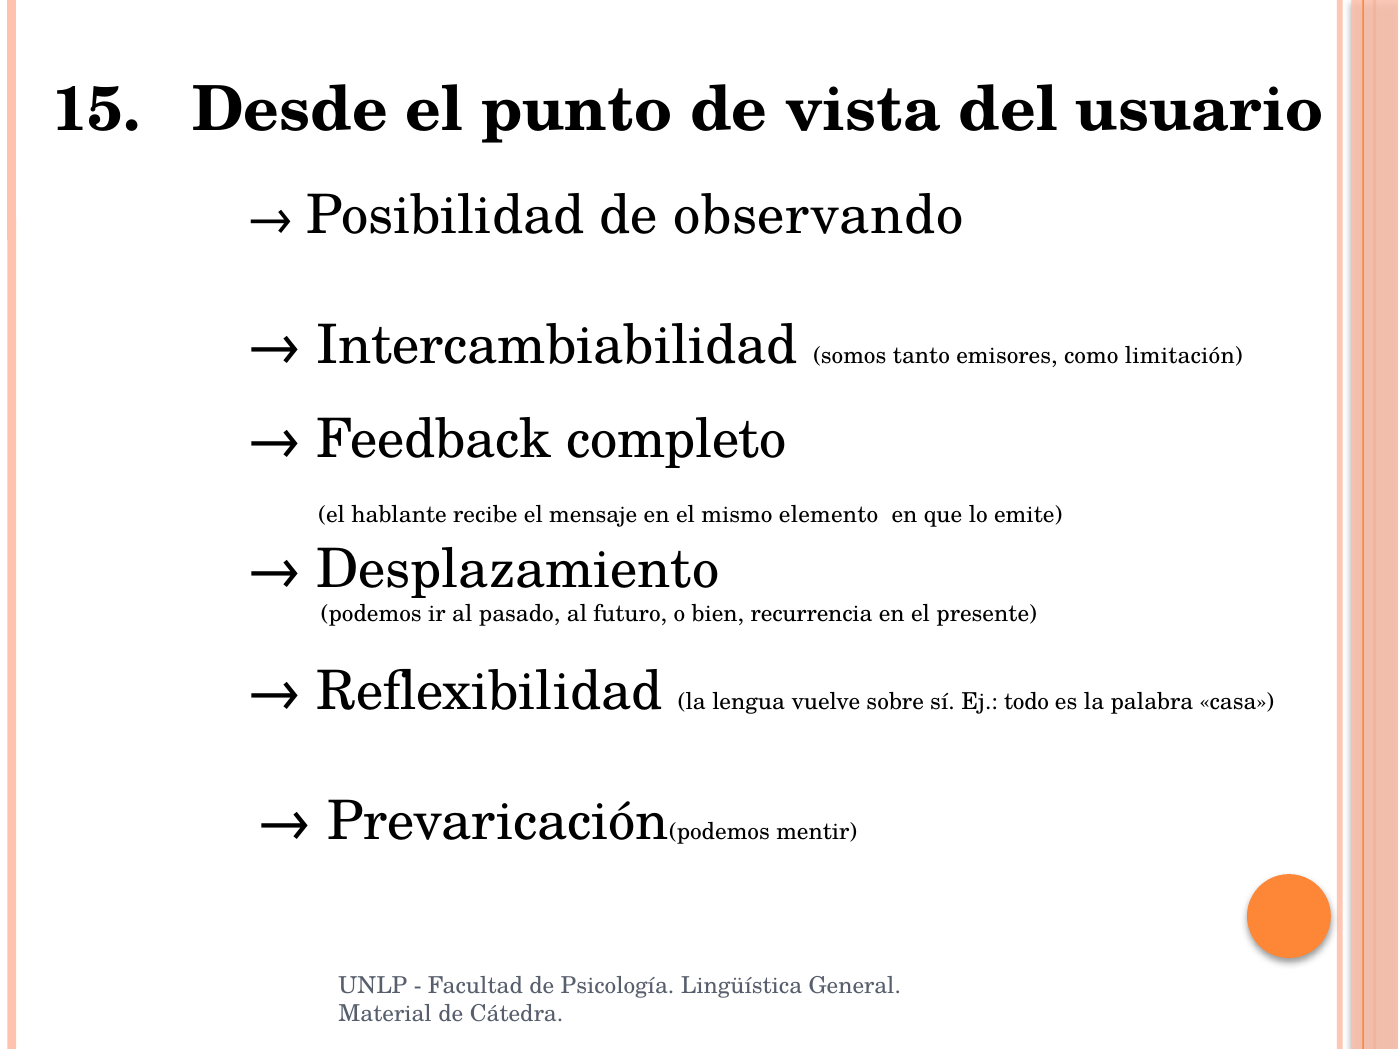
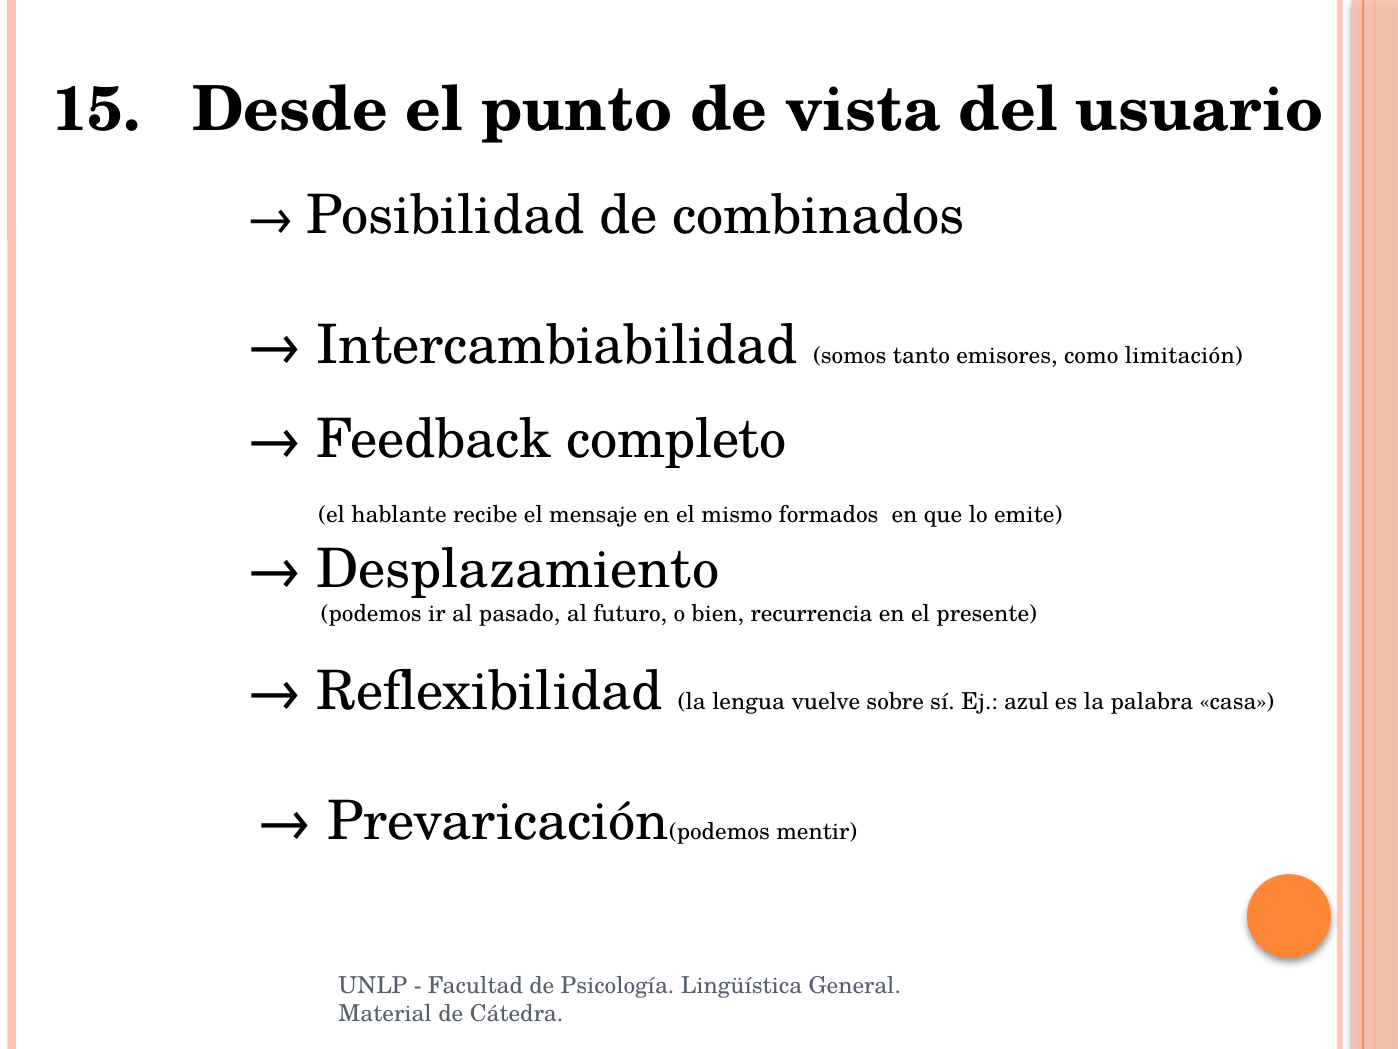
observando: observando -> combinados (819, 215)
elemento: elemento -> formados (829, 515)
todo: todo -> azul (1027, 701)
